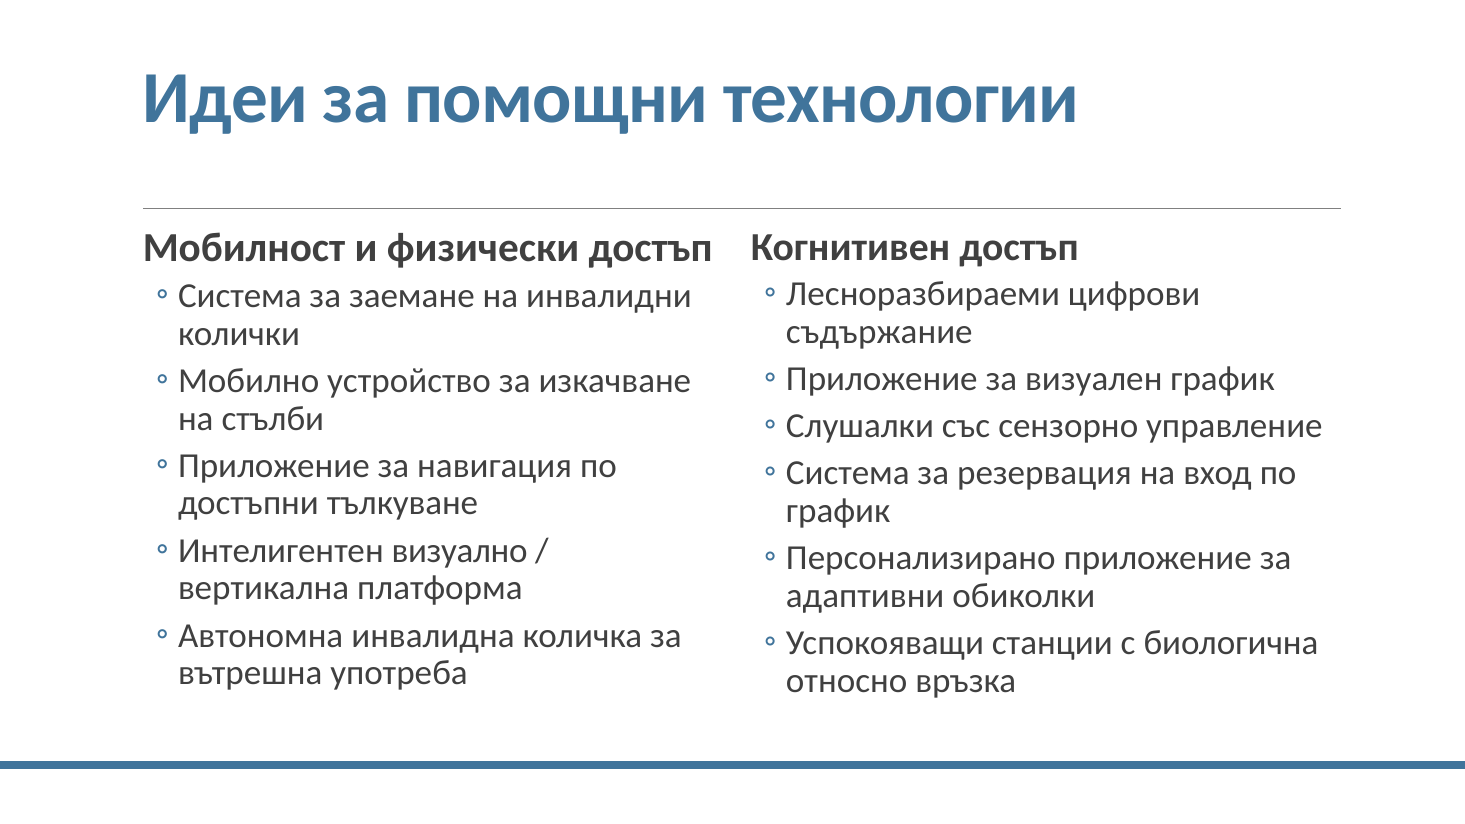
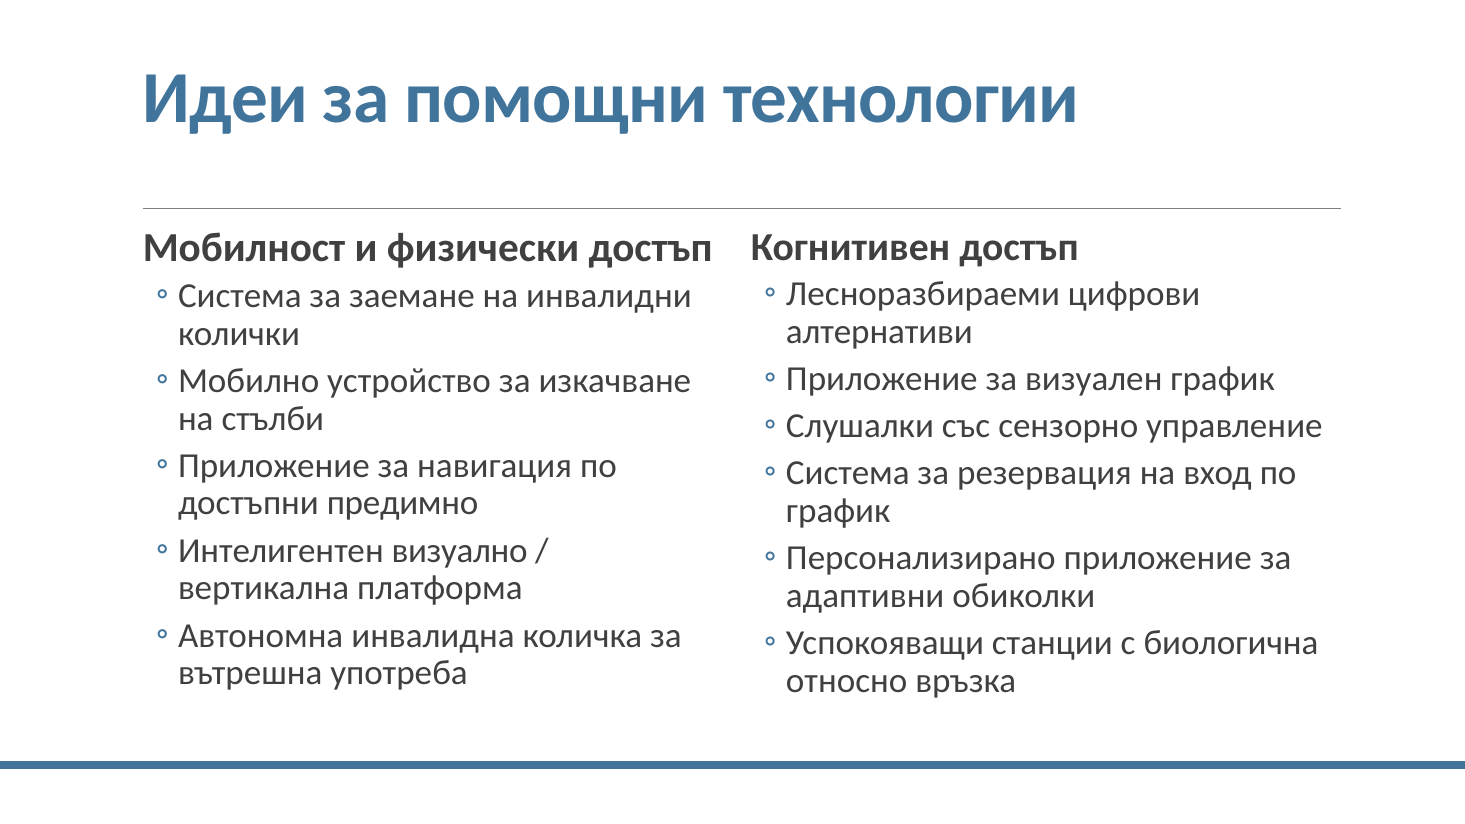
съдържание: съдържание -> алтернативи (879, 332)
тълкуване: тълкуване -> предимно (403, 503)
